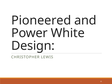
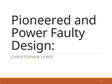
White: White -> Faulty (68, 33)
